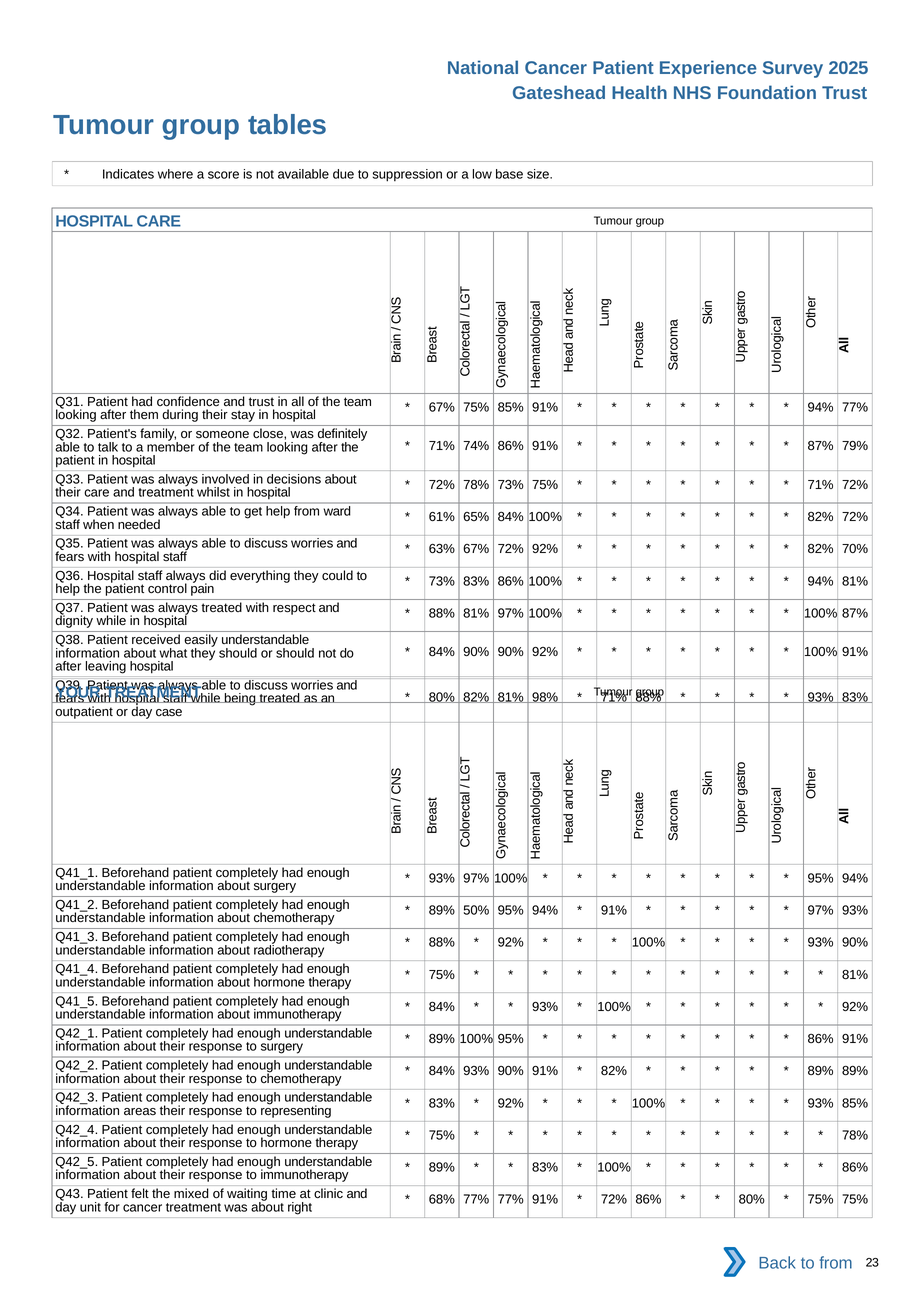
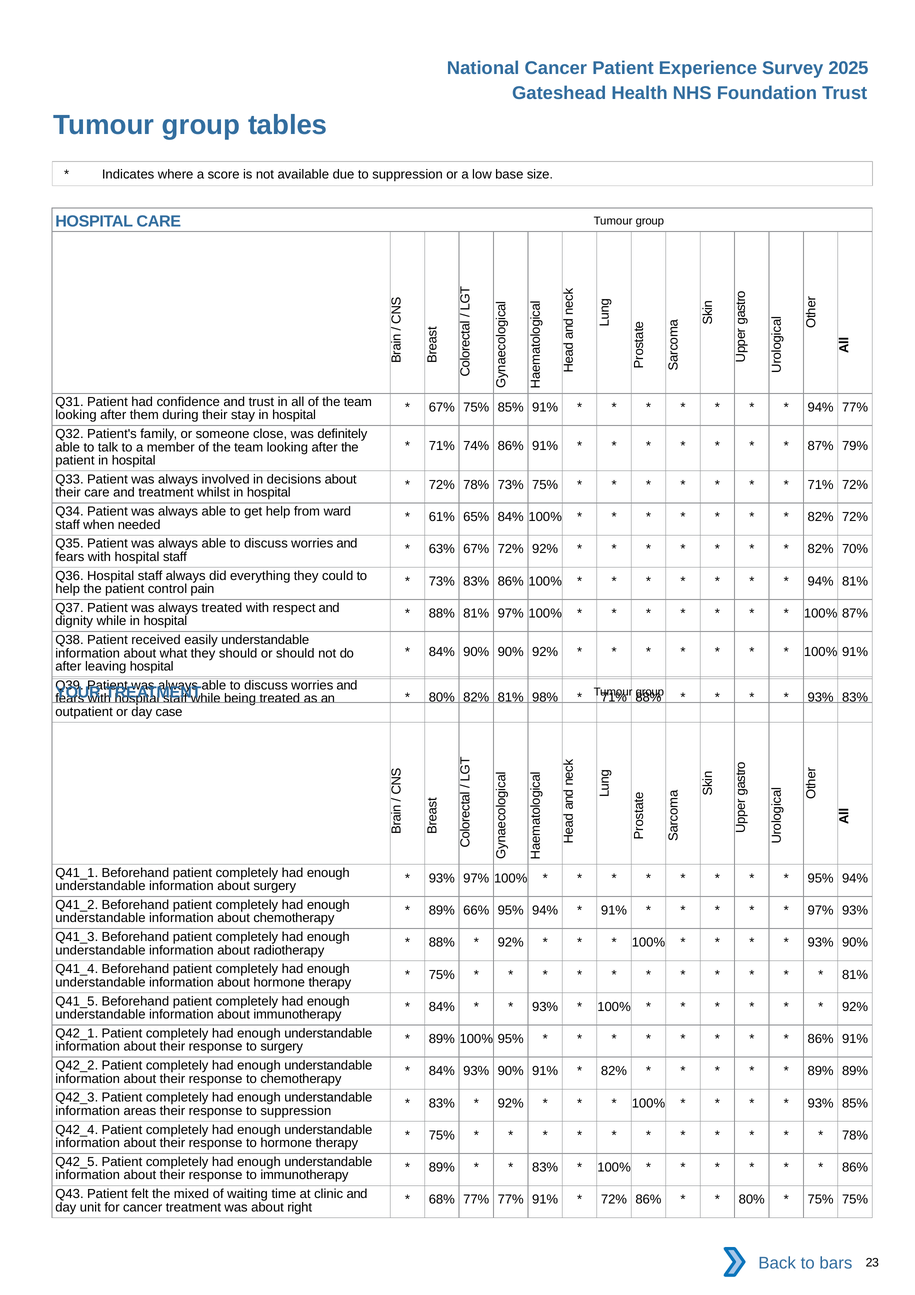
50%: 50% -> 66% (476, 910)
response to representing: representing -> suppression (296, 1111)
to from: from -> bars (836, 1263)
